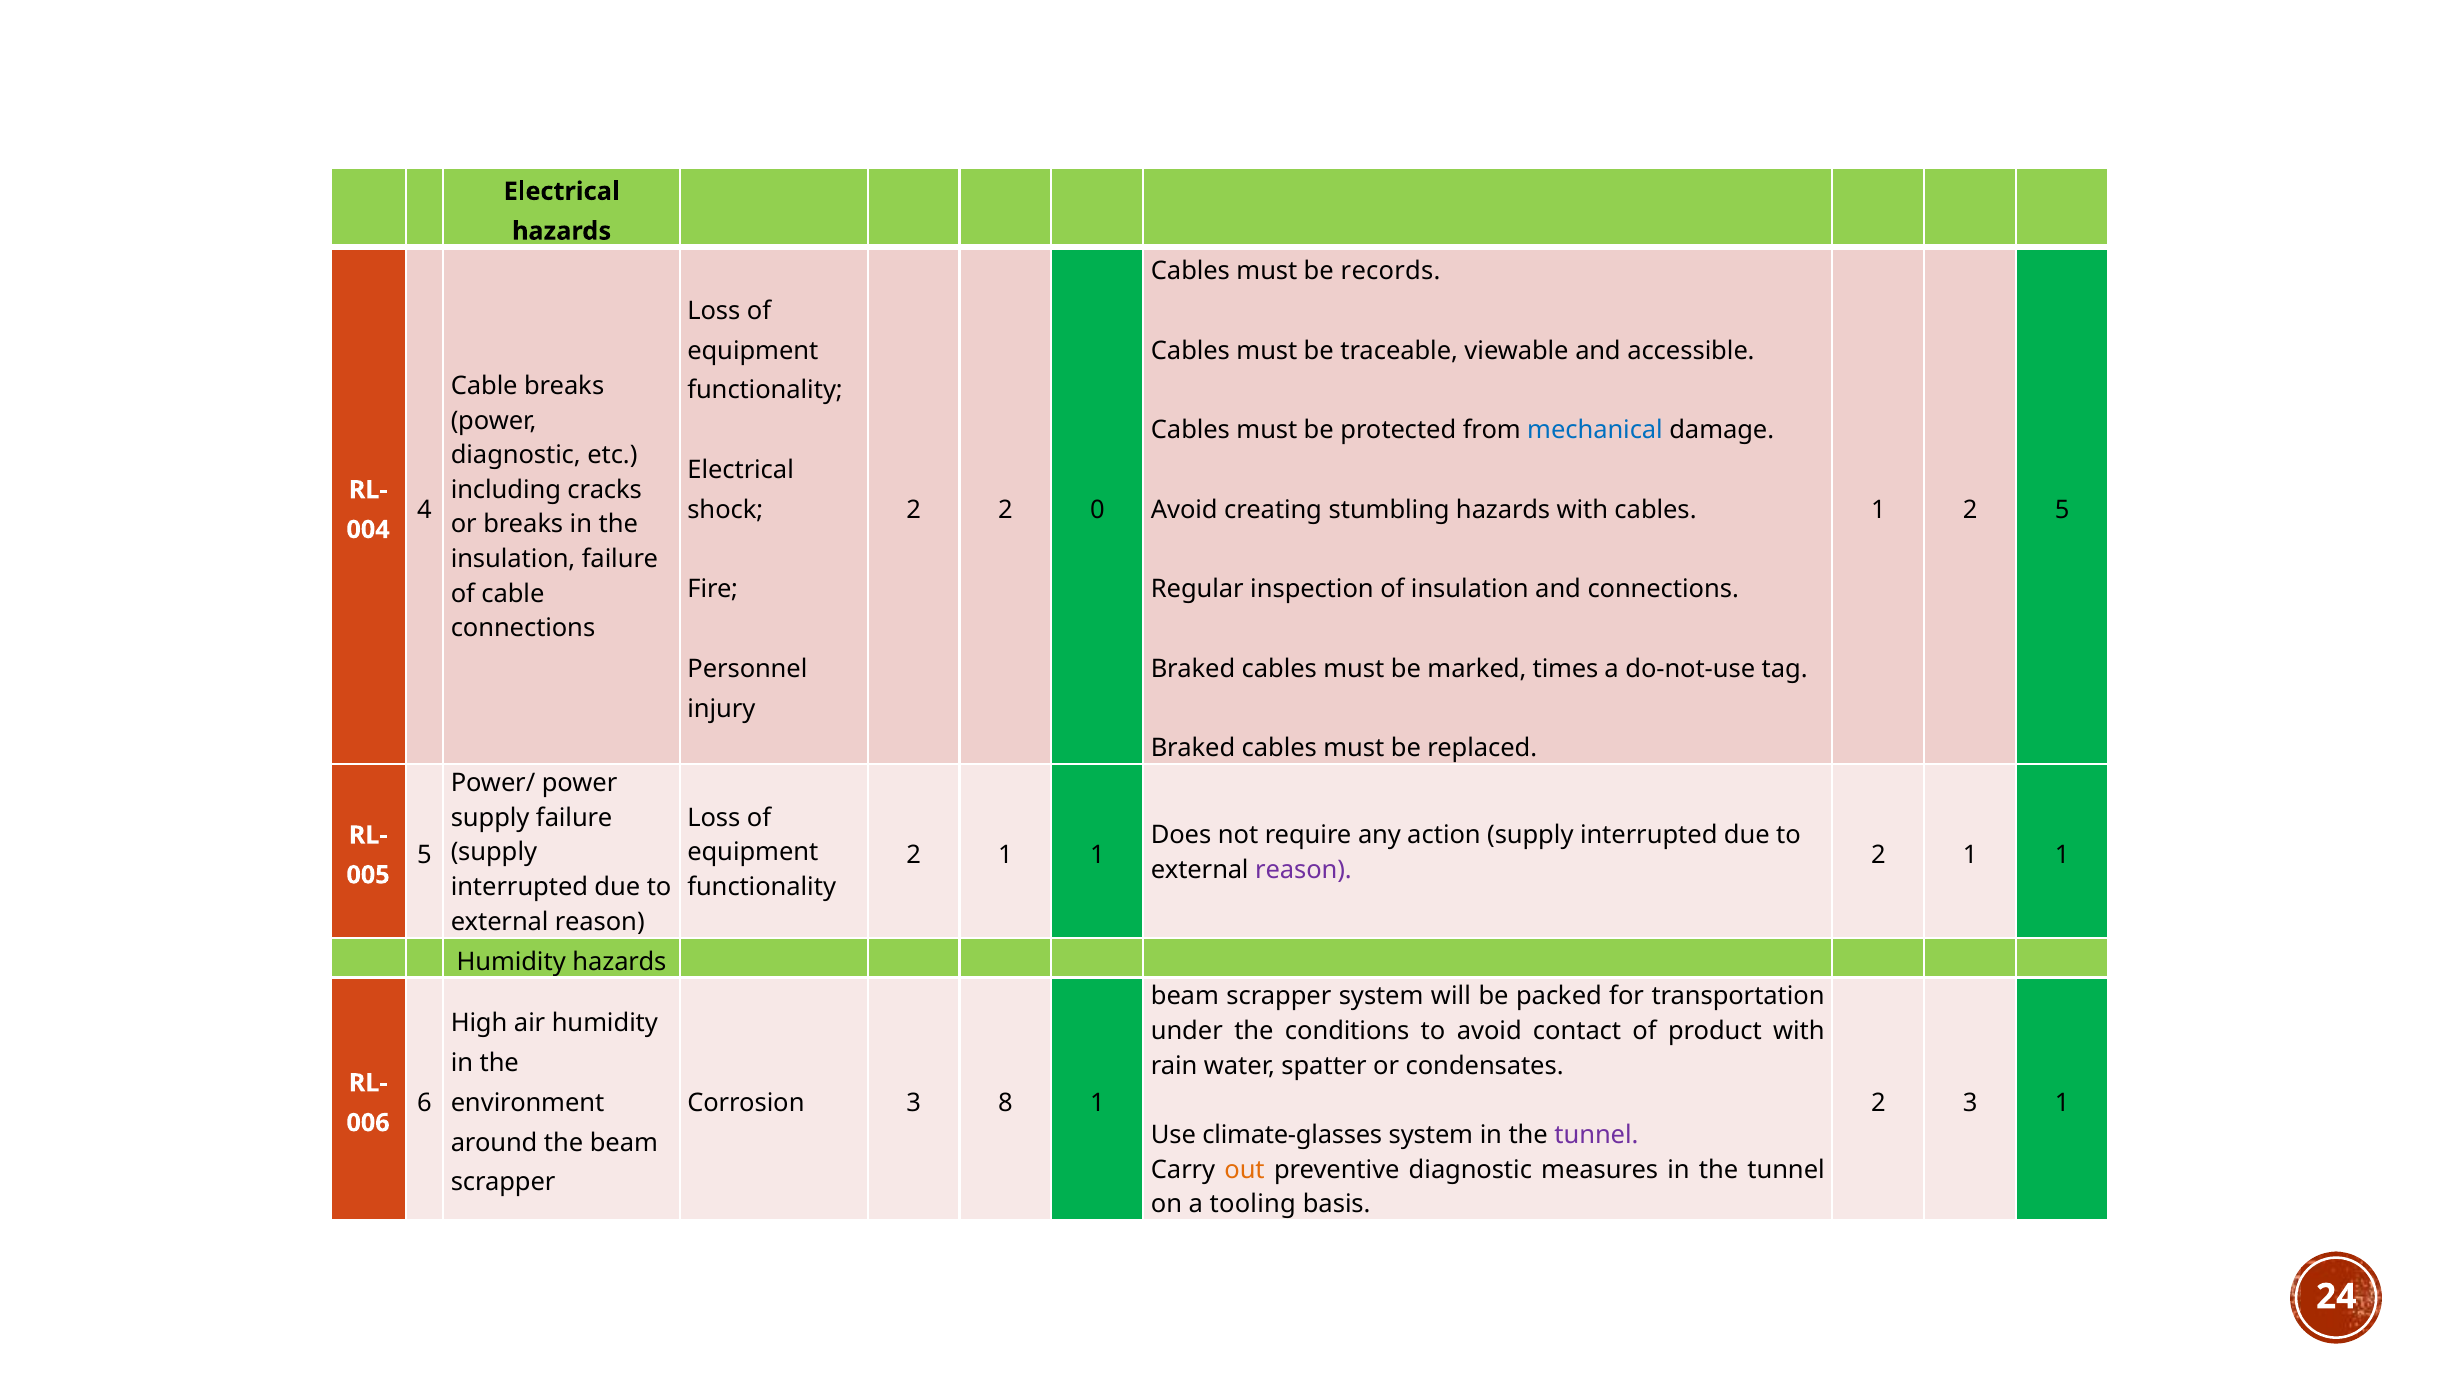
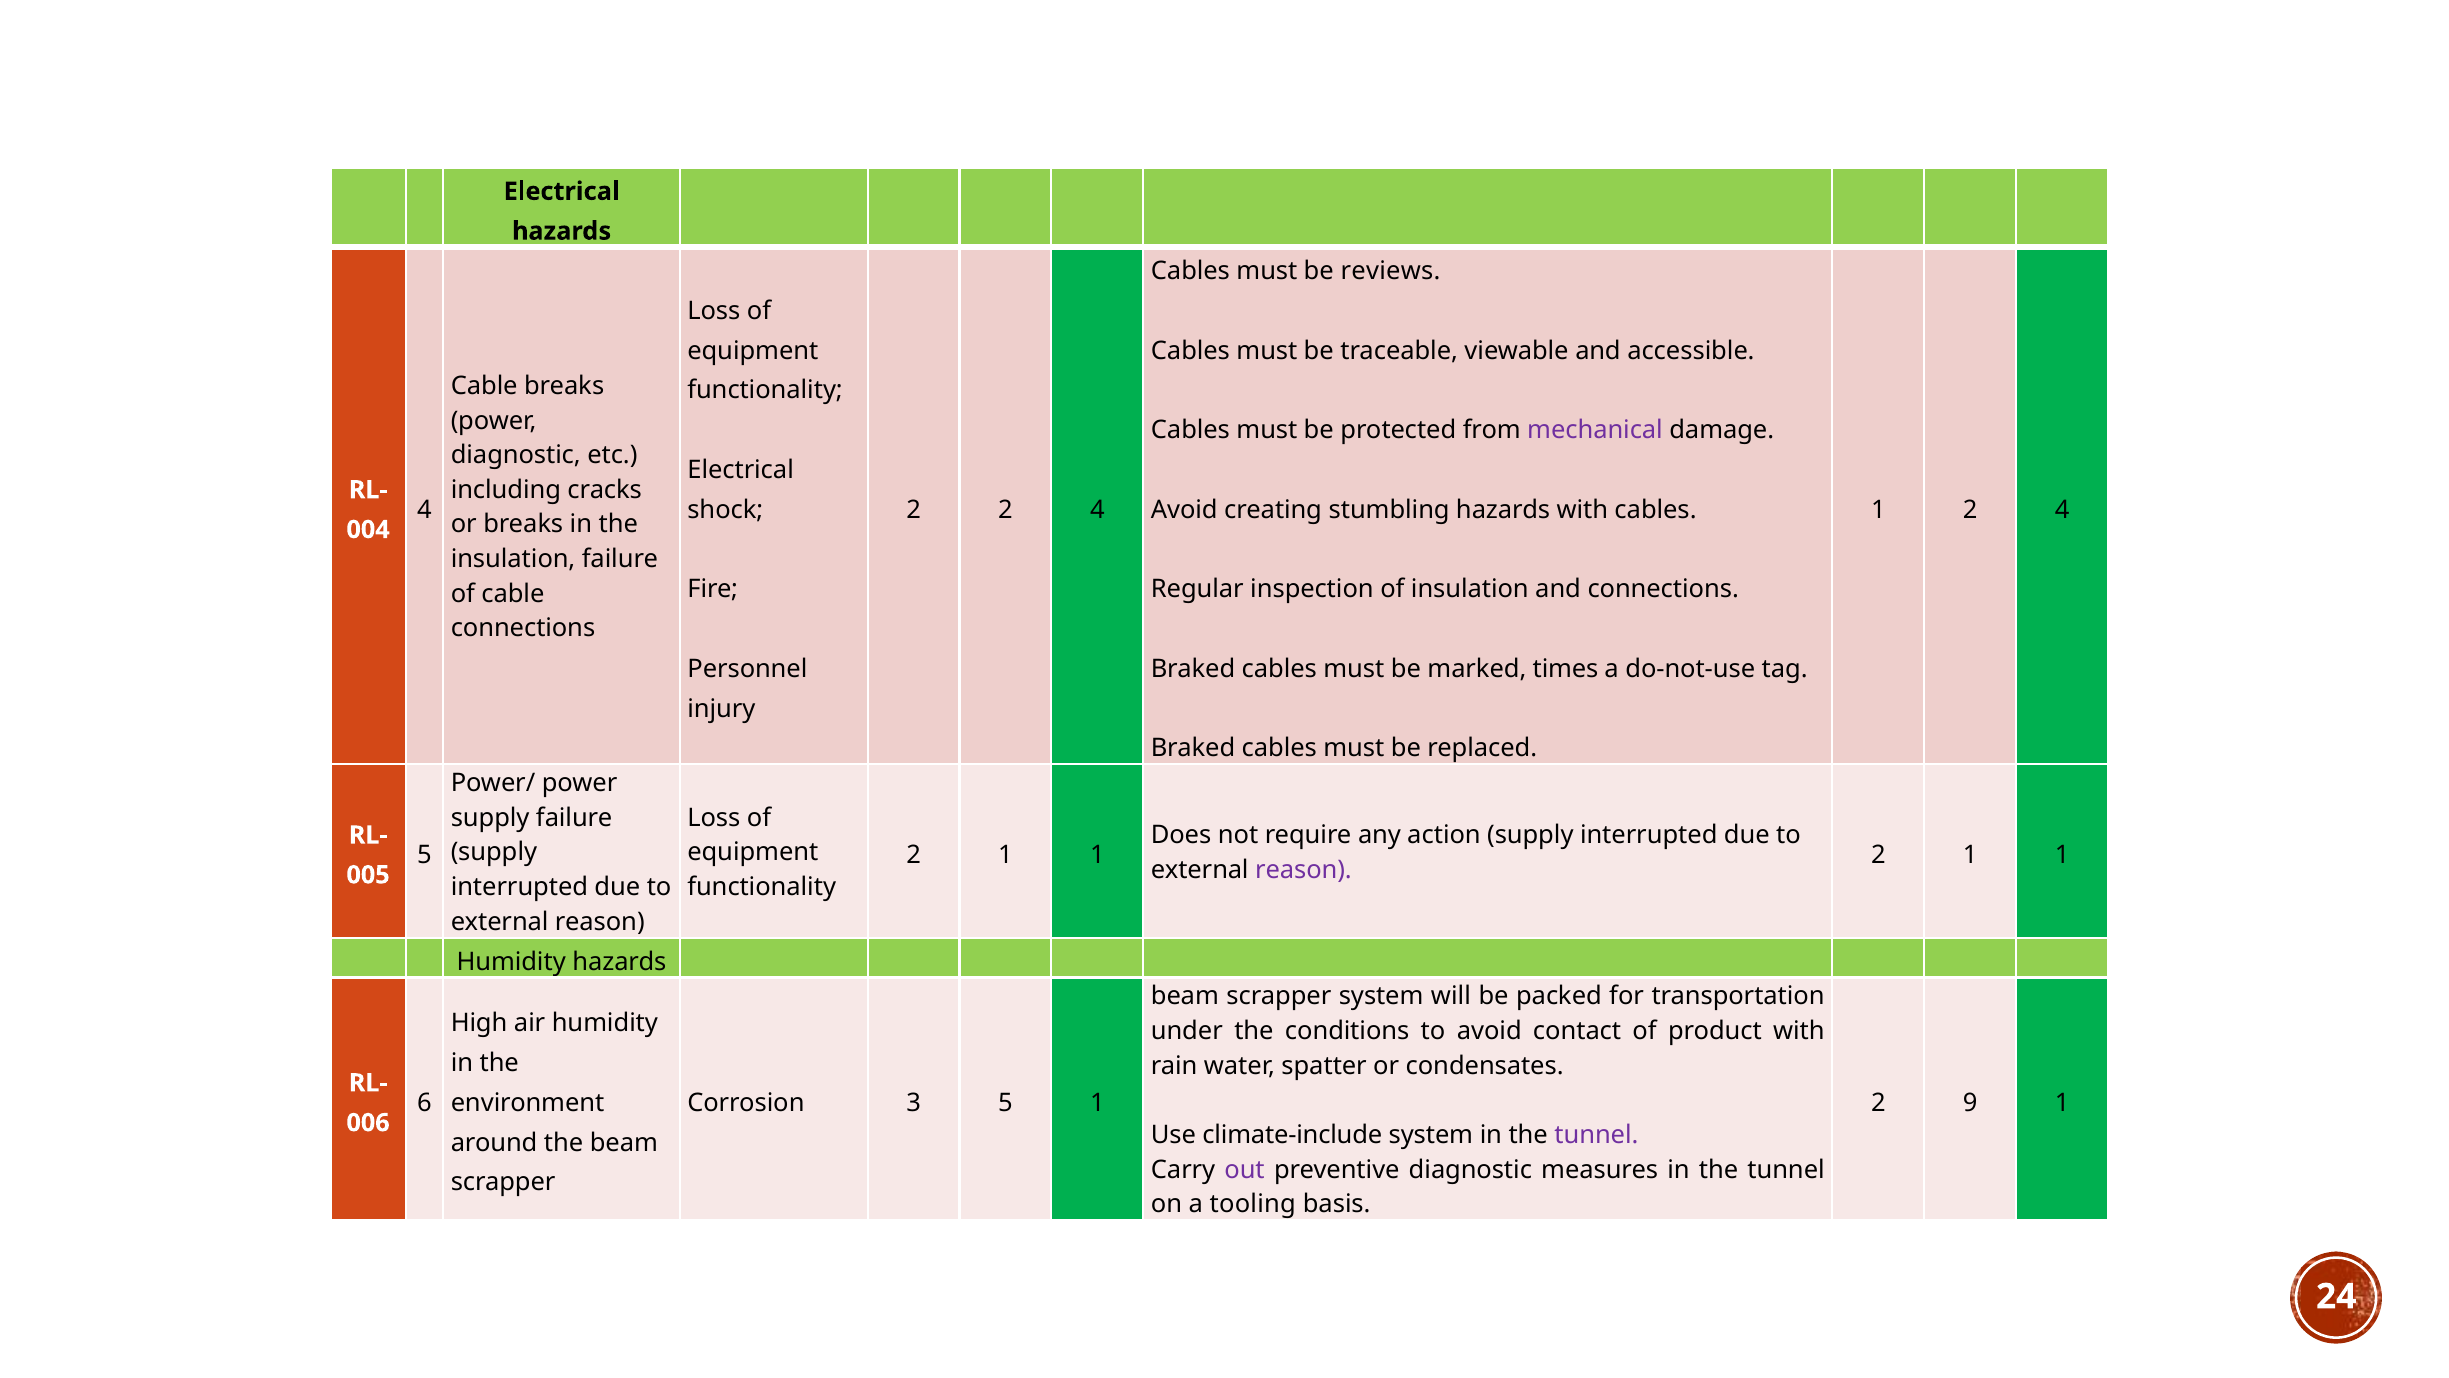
records: records -> reviews (1391, 271)
mechanical colour: blue -> purple (1595, 430)
2 2 0: 0 -> 4 (1097, 510)
1 2 5: 5 -> 4 (2062, 510)
3 8: 8 -> 5 (1005, 1103)
2 3: 3 -> 9 (1970, 1103)
climate-glasses: climate-glasses -> climate-include (1292, 1135)
out colour: orange -> purple (1245, 1169)
